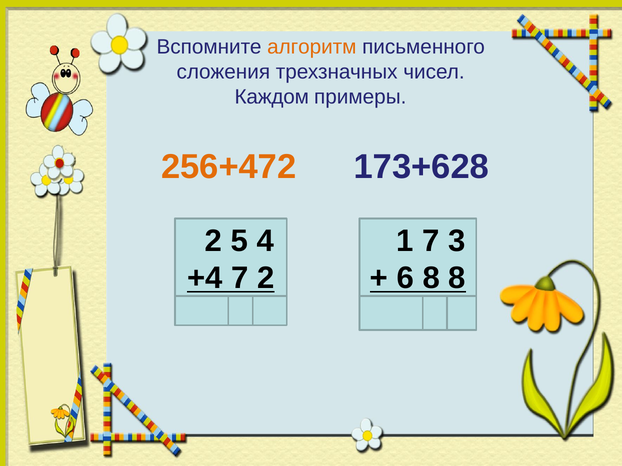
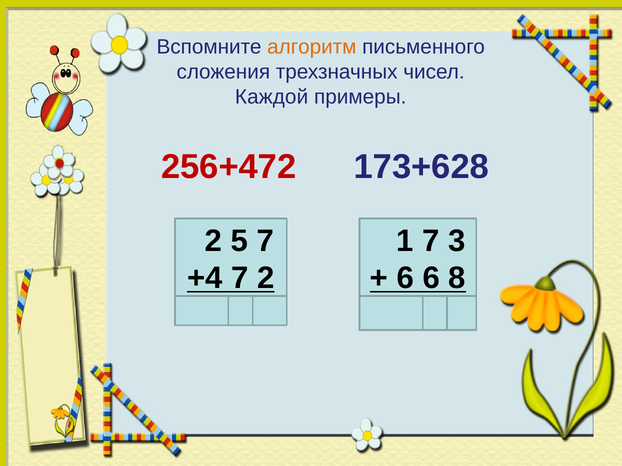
Каждом: Каждом -> Каждой (272, 97)
256+472 colour: orange -> red (229, 167)
5 4: 4 -> 7 (265, 241)
6 8: 8 -> 6 (431, 278)
